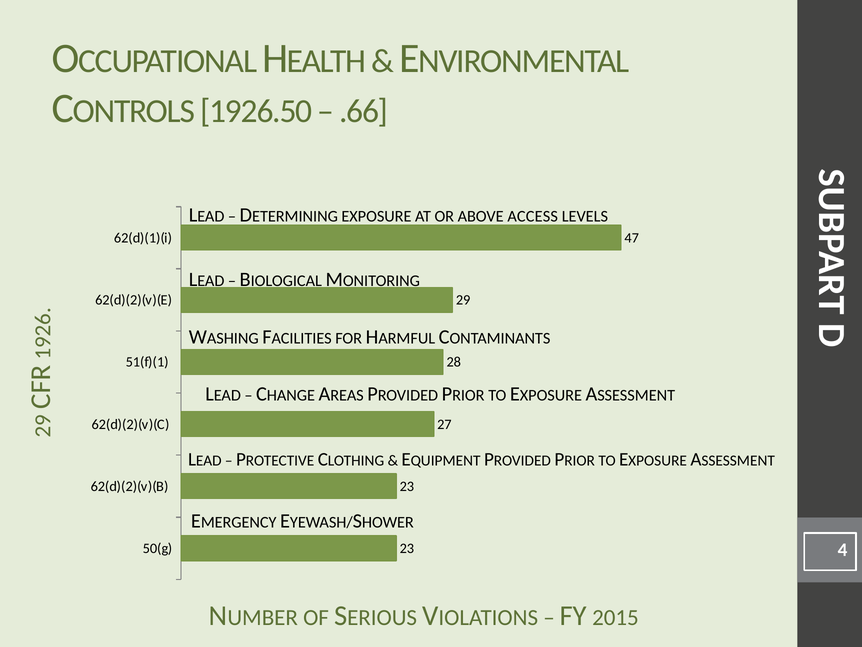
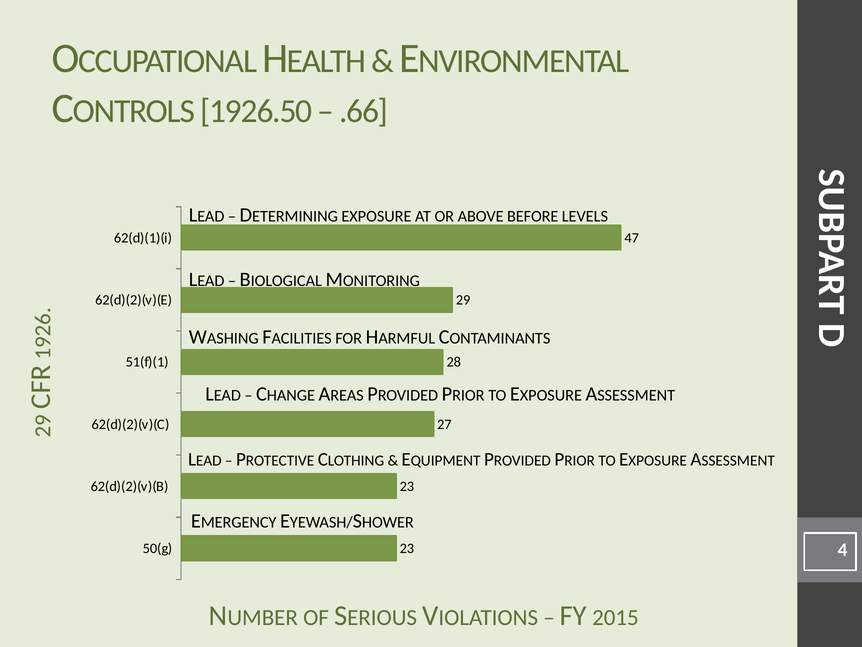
ACCESS: ACCESS -> BEFORE (533, 216)
